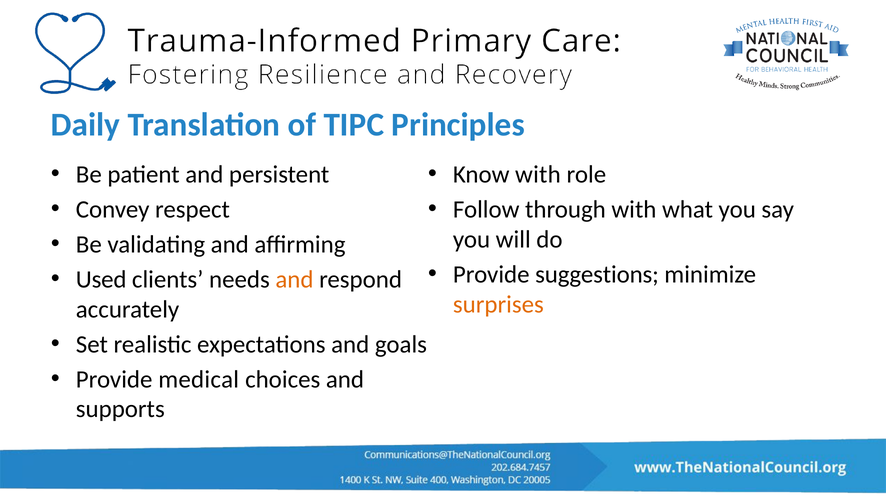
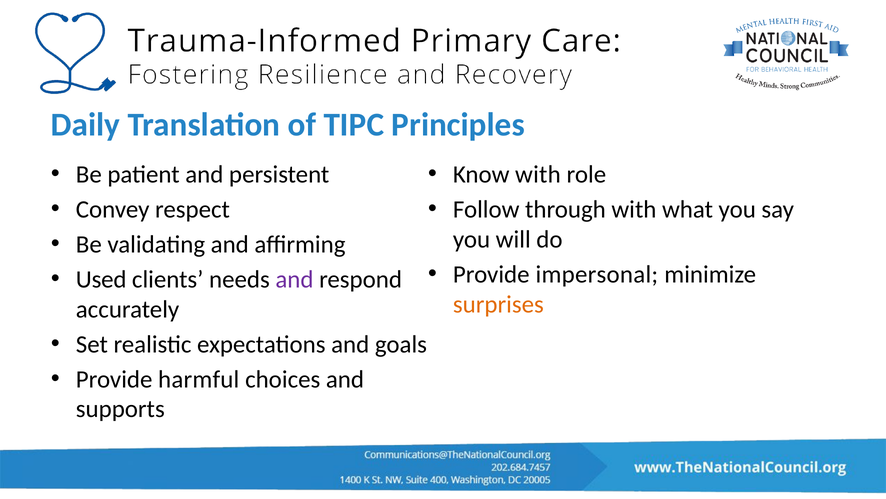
suggestions: suggestions -> impersonal (597, 274)
and colour: orange -> purple (294, 279)
medical: medical -> harmful (199, 379)
